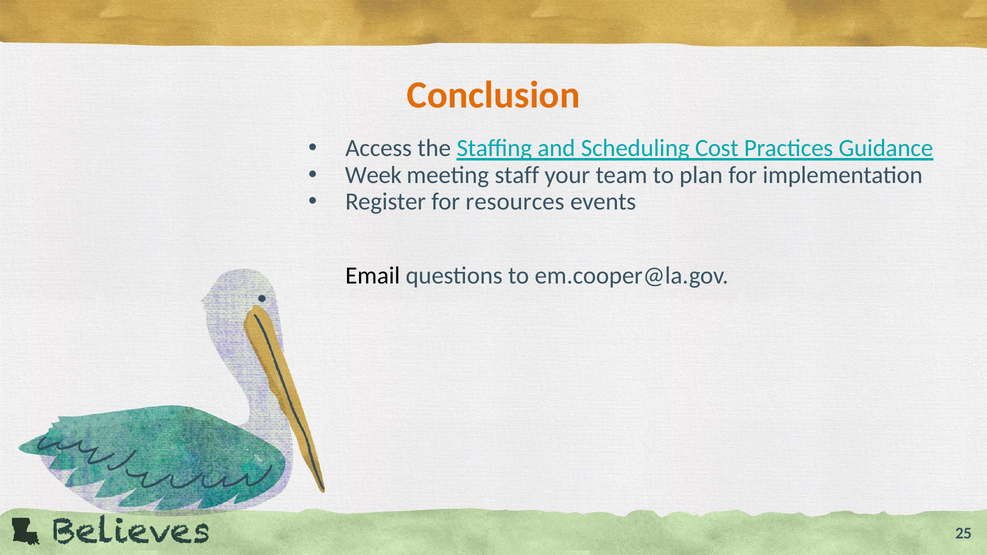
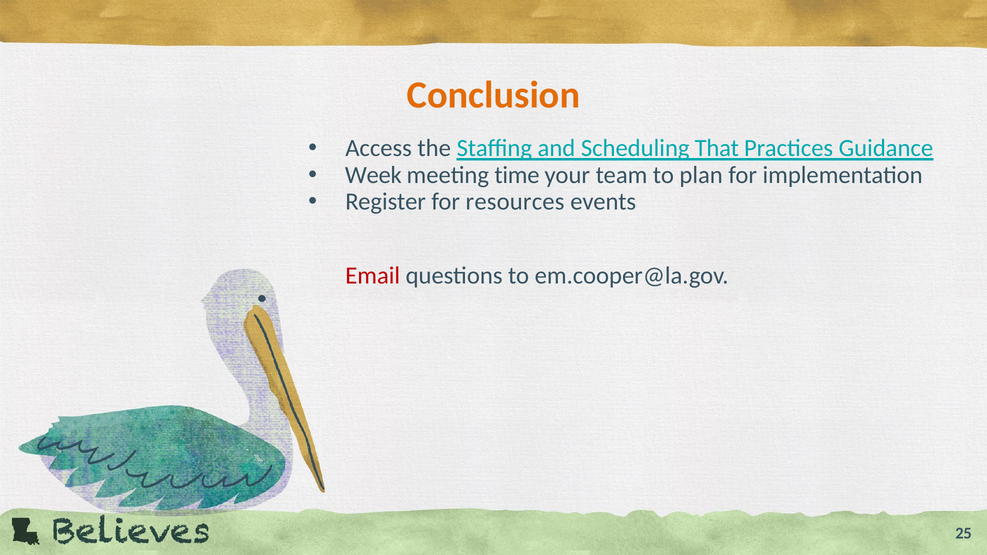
Cost: Cost -> That (717, 148)
staff: staff -> time (517, 175)
Email colour: black -> red (373, 276)
